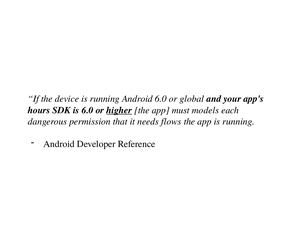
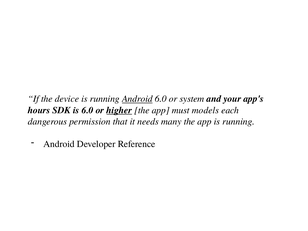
Android underline: none -> present (137, 99)
global: global -> system (192, 99)
flows: flows -> many (171, 121)
